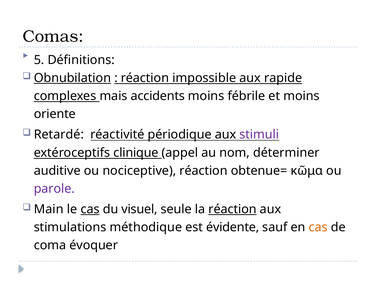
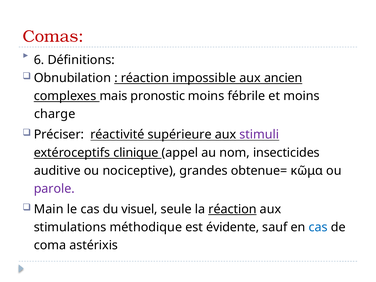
Comas colour: black -> red (53, 36)
5: 5 -> 6 (39, 60)
Obnubilation underline: present -> none (72, 78)
rapide: rapide -> ancien (283, 78)
accidents: accidents -> pronostic (158, 96)
oriente: oriente -> charge (55, 114)
Retardé: Retardé -> Préciser (59, 135)
périodique: périodique -> supérieure (180, 135)
déterminer: déterminer -> insecticides (286, 153)
nociceptive réaction: réaction -> grandes (203, 171)
cas underline: present -> none (90, 209)
cas colour: orange -> blue (318, 227)
évoquer: évoquer -> astérixis (94, 245)
